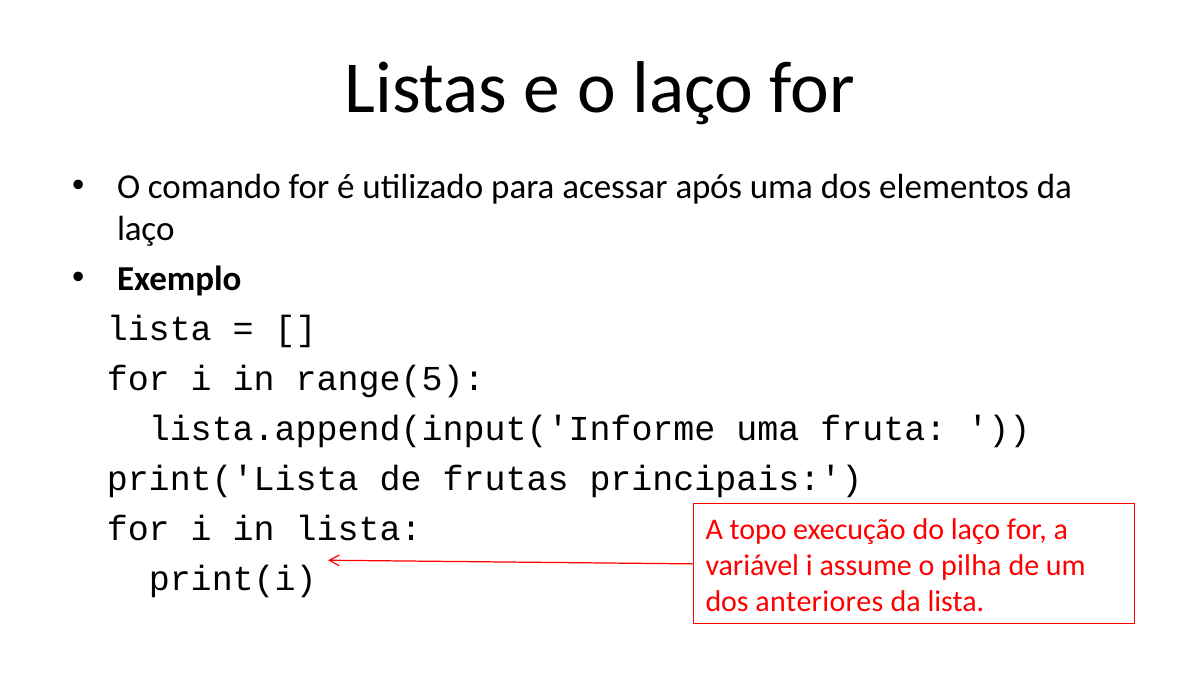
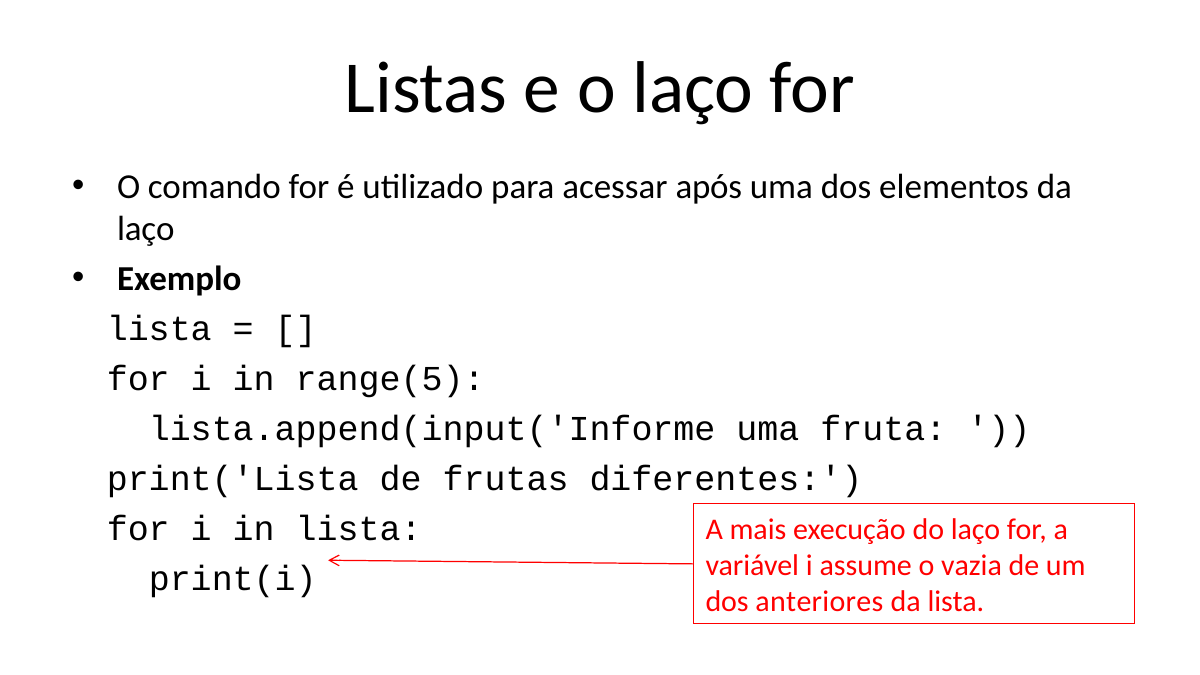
principais: principais -> diferentes (726, 479)
topo: topo -> mais (758, 530)
pilha: pilha -> vazia (972, 566)
